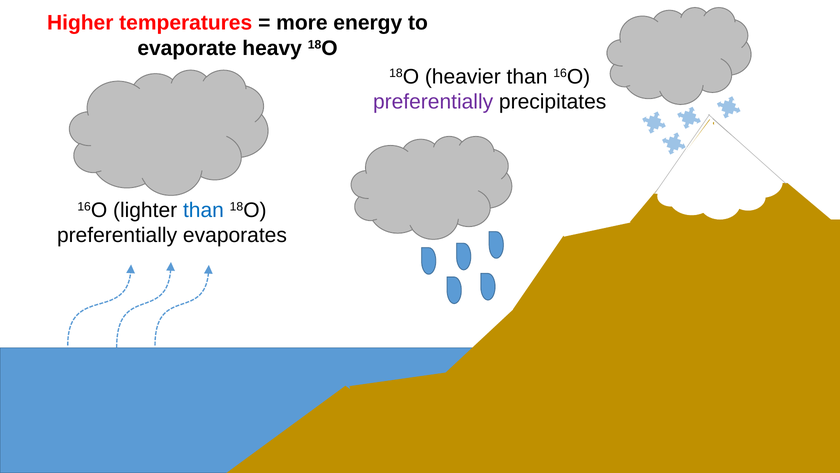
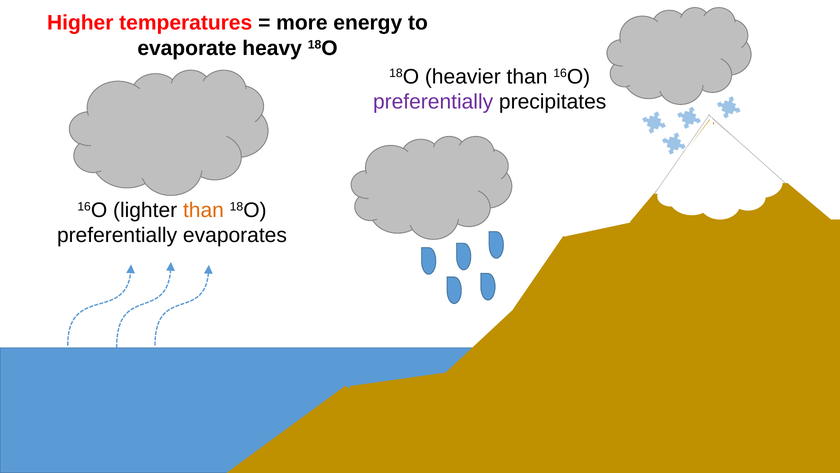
than colour: blue -> orange (203, 210)
